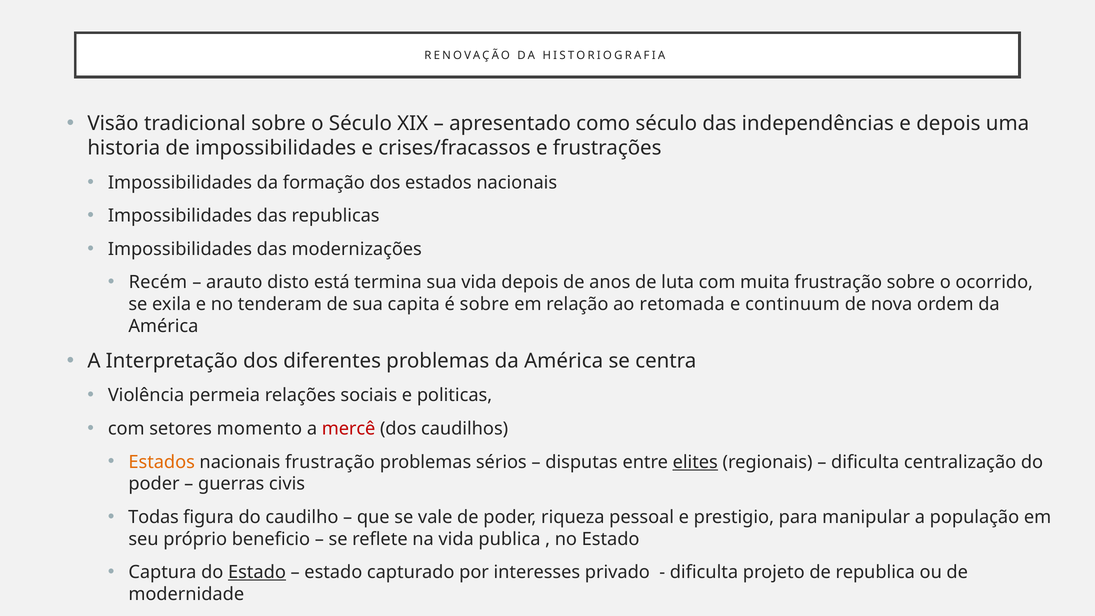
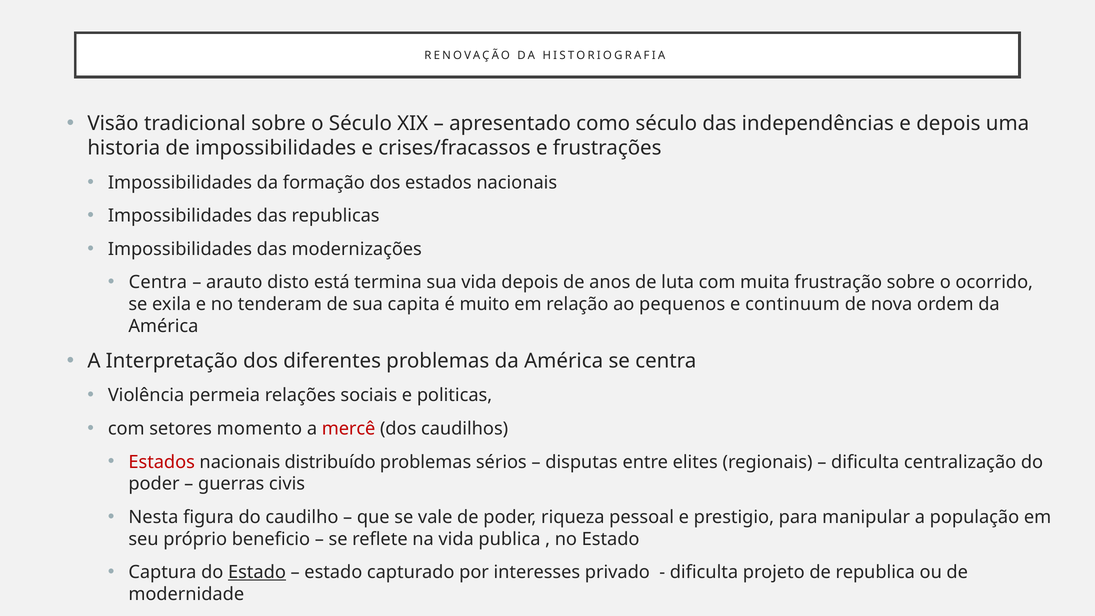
Recém: Recém -> Centra (158, 282)
é sobre: sobre -> muito (485, 304)
retomada: retomada -> pequenos (682, 304)
Estados colour: orange -> red (162, 462)
nacionais frustração: frustração -> distribuído (330, 462)
elites underline: present -> none (695, 462)
Todas: Todas -> Nesta (153, 517)
